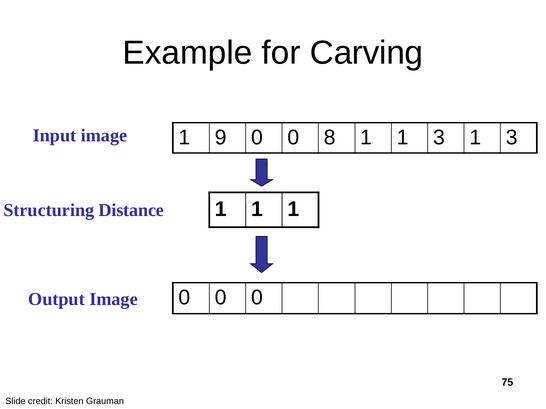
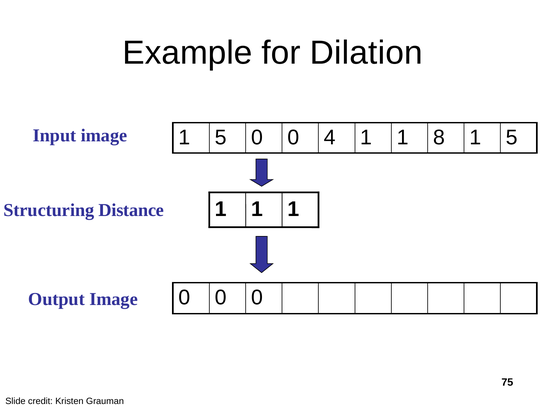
Carving: Carving -> Dilation (366, 53)
9: 9 -> 5 (221, 138)
8: 8 -> 4 (330, 138)
1 1 3: 3 -> 8 (439, 138)
3: 3 -> 5 (512, 138)
